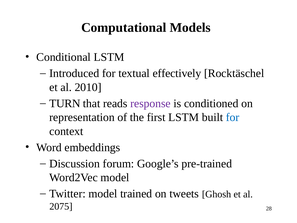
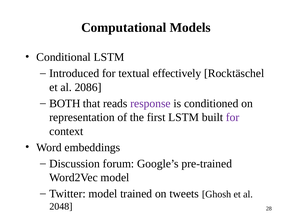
2010: 2010 -> 2086 (88, 87)
TURN: TURN -> BOTH (65, 103)
for colour: blue -> purple (233, 117)
2075: 2075 -> 2048 (61, 206)
